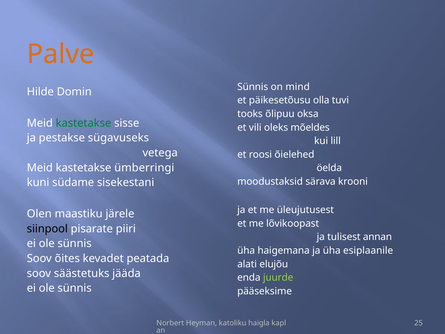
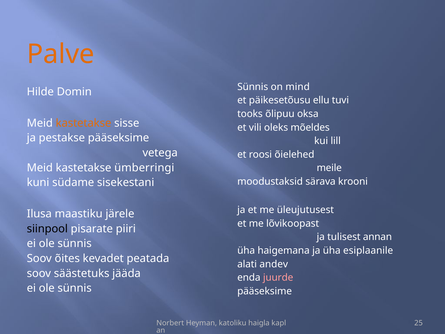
olla: olla -> ellu (321, 100)
kastetakse colour: green -> orange (84, 123)
pestakse sügavuseks: sügavuseks -> pääseksime (119, 138)
öelda: öelda -> meile (329, 168)
Olen: Olen -> Ilusa (39, 214)
elujõu: elujõu -> andev (274, 264)
juurde colour: light green -> pink (278, 277)
